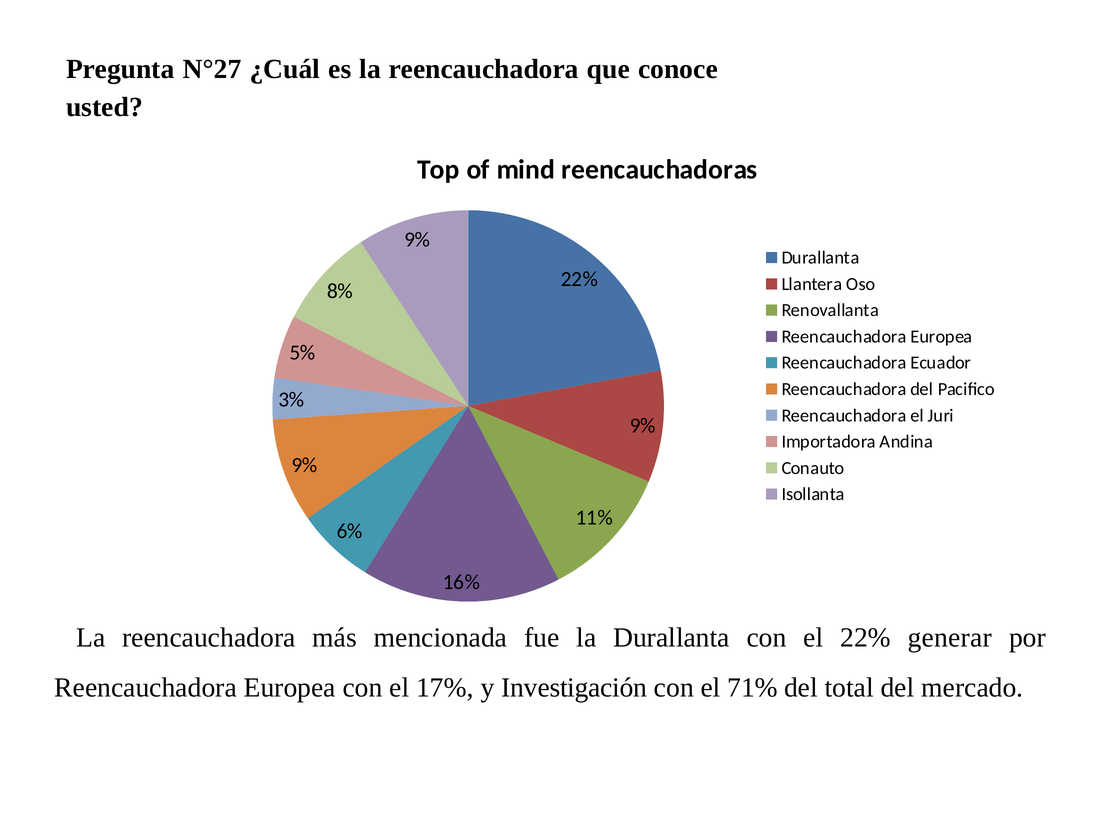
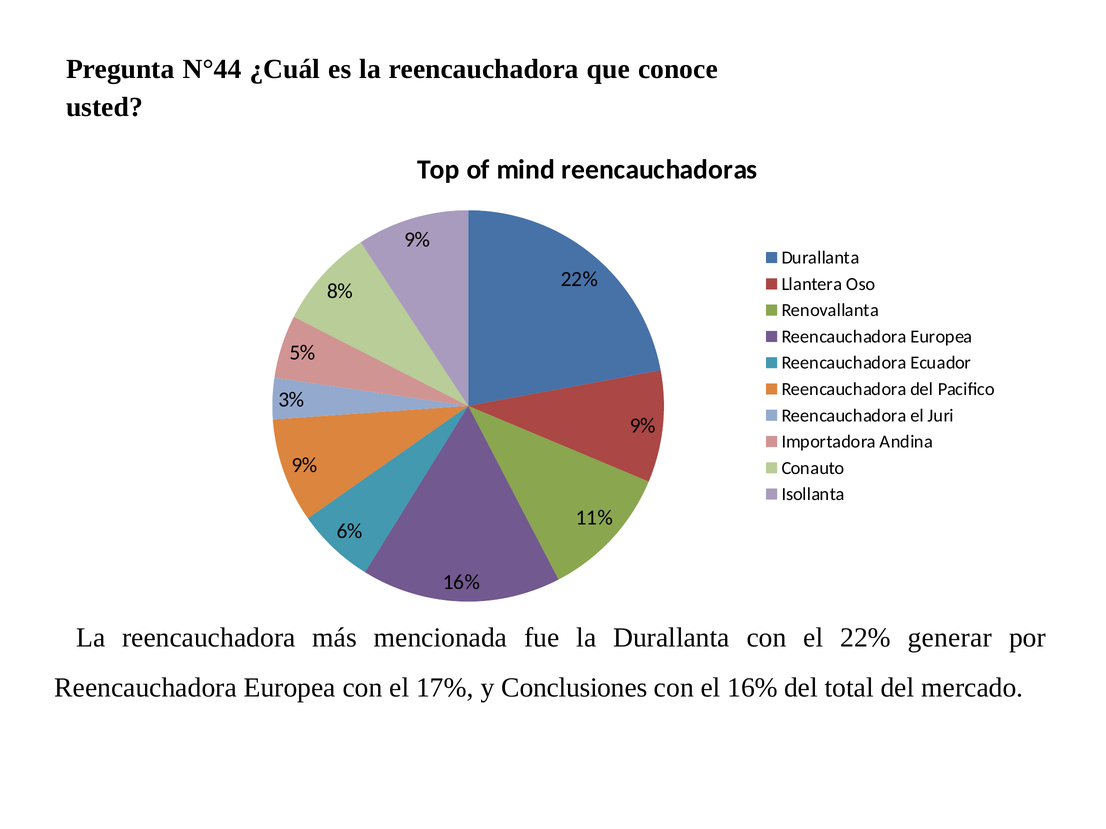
N°27: N°27 -> N°44 (212, 69)
Investigación: Investigación -> Conclusiones (574, 688)
el 71%: 71% -> 16% (753, 688)
